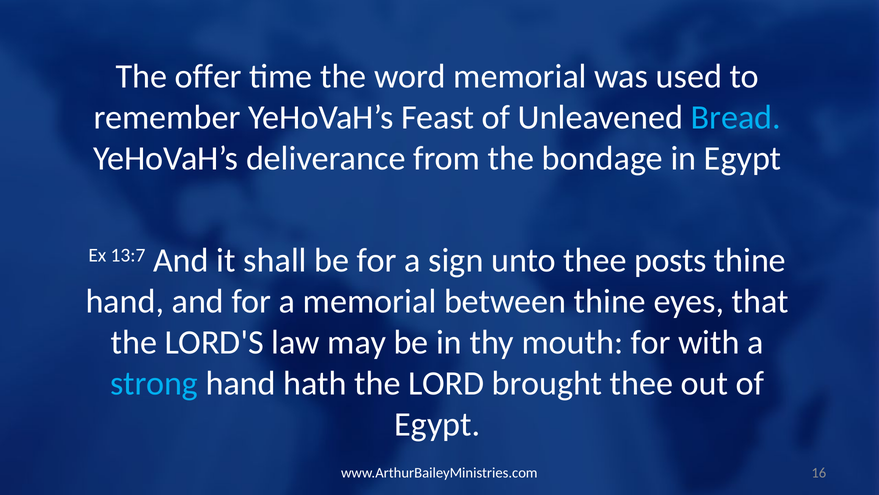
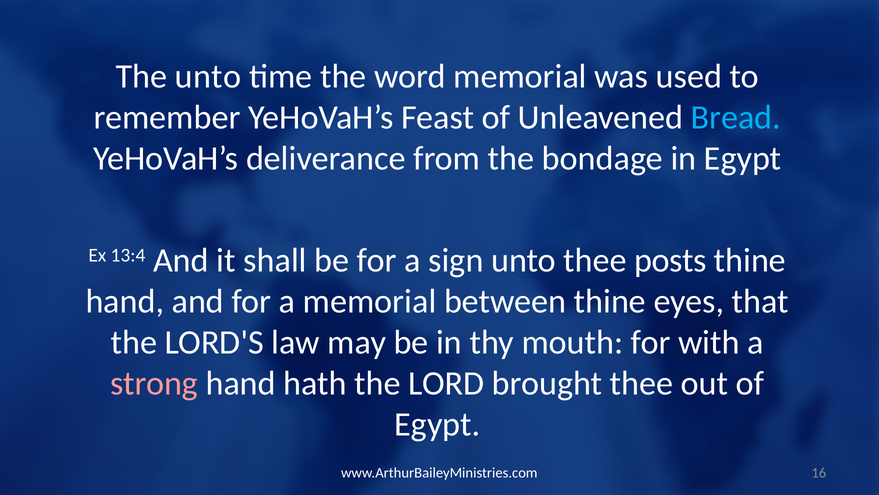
The offer: offer -> unto (208, 76)
13:7: 13:7 -> 13:4 (128, 255)
strong colour: light blue -> pink (154, 383)
